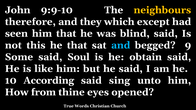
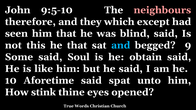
9:9-10: 9:9-10 -> 9:5-10 (57, 10)
neighbours colour: yellow -> pink (162, 10)
According: According -> Aforetime (49, 81)
sing: sing -> spat (119, 81)
from: from -> stink (43, 92)
